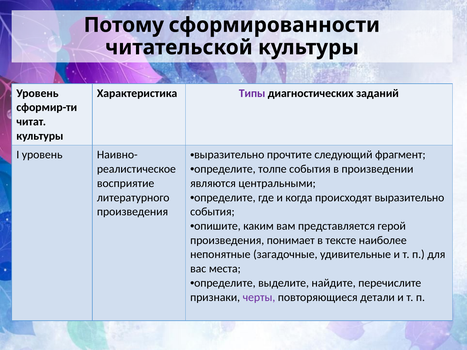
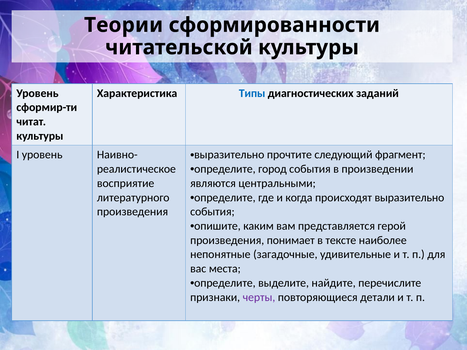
Потому: Потому -> Теории (124, 25)
Типы colour: purple -> blue (252, 93)
толпе: толпе -> город (272, 169)
